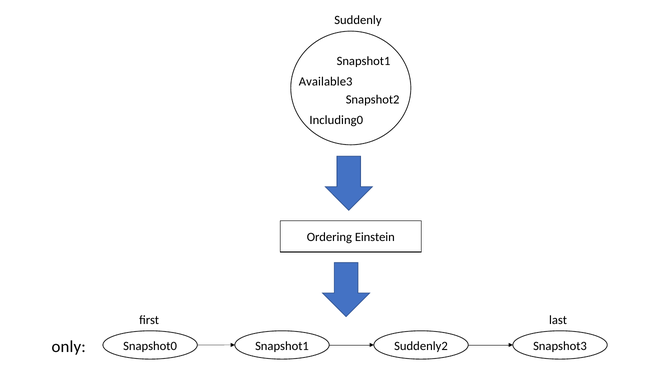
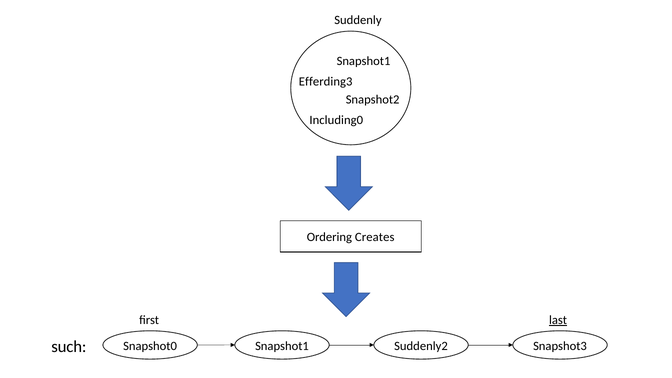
Available3: Available3 -> Efferding3 (326, 82)
Einstein: Einstein -> Creates (375, 237)
last underline: none -> present (558, 320)
only: only -> such (69, 346)
